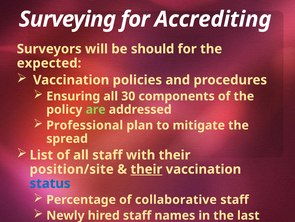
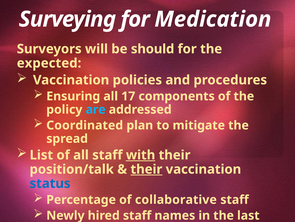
Accrediting: Accrediting -> Medication (213, 19)
30: 30 -> 17 (128, 96)
are colour: light green -> light blue (96, 109)
Professional: Professional -> Coordinated (85, 125)
with underline: none -> present (141, 155)
position/site: position/site -> position/talk (72, 169)
